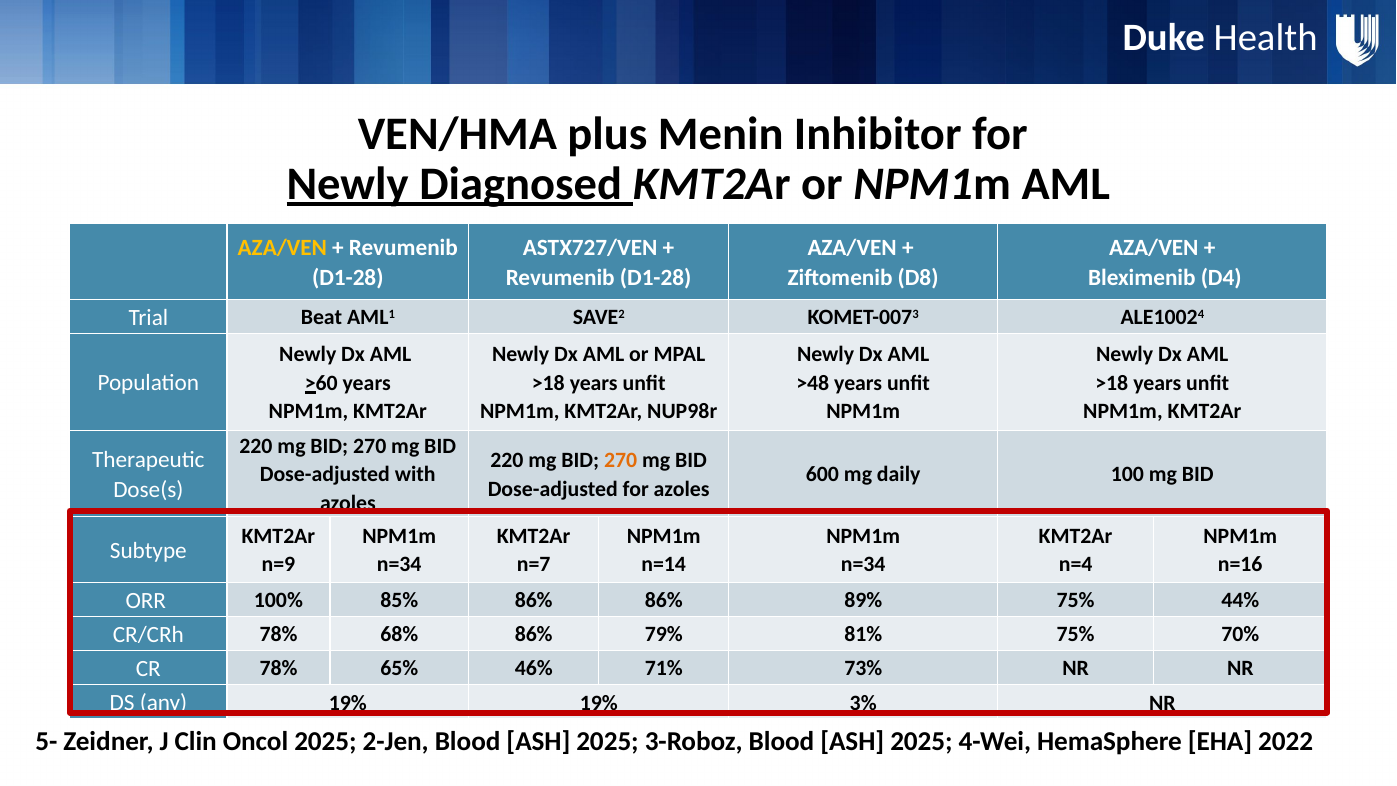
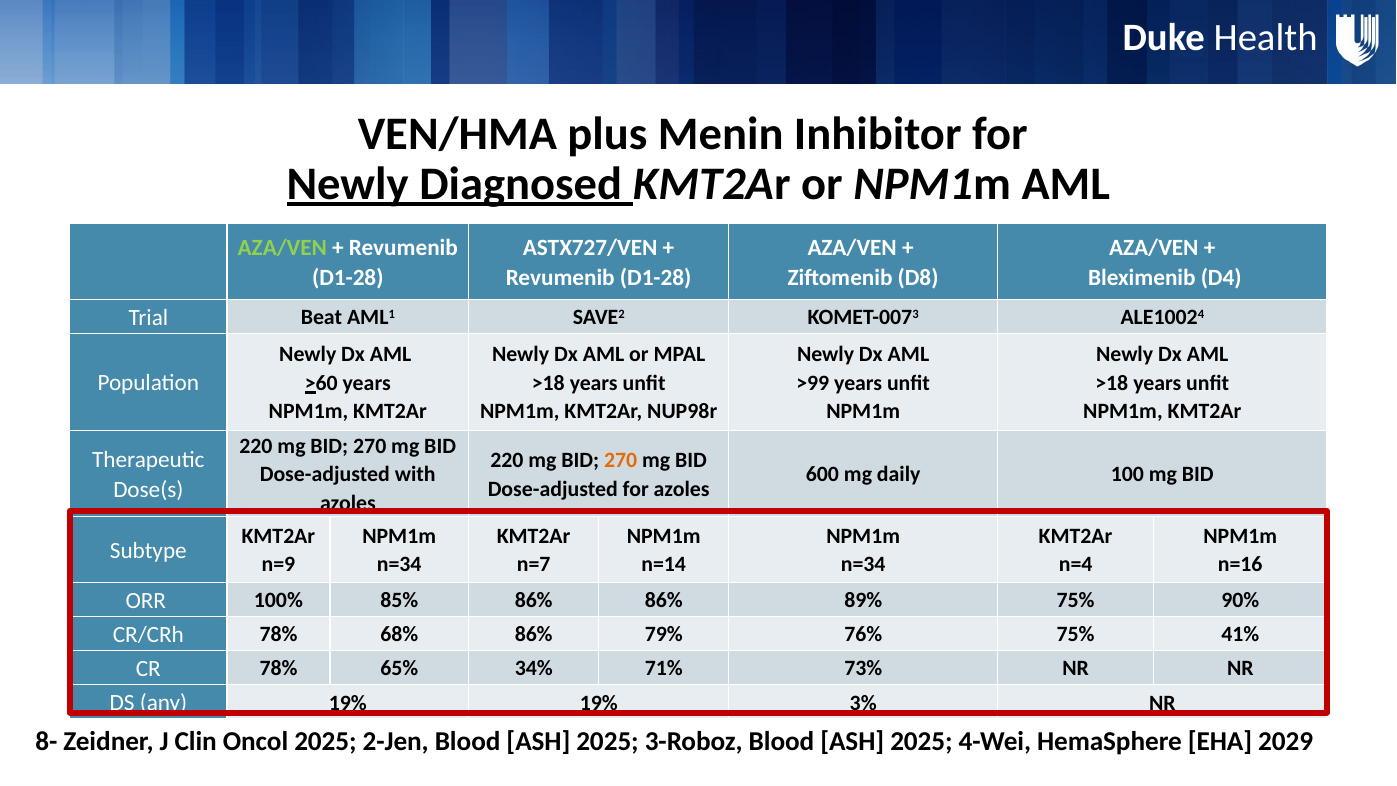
AZA/VEN colour: yellow -> light green (282, 247)
>48: >48 -> >99 (813, 383)
44%: 44% -> 90% (1240, 600)
81%: 81% -> 76% (863, 634)
70%: 70% -> 41% (1240, 634)
46%: 46% -> 34% (534, 669)
5-: 5- -> 8- (46, 742)
2022: 2022 -> 2029 (1286, 742)
